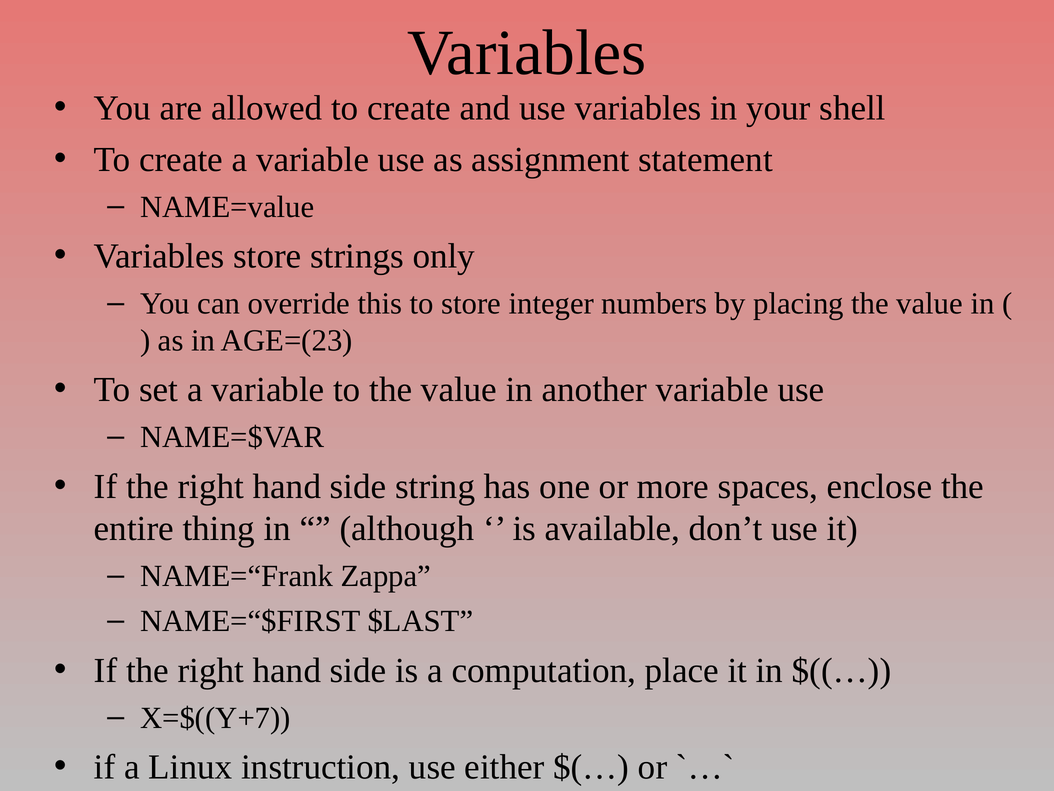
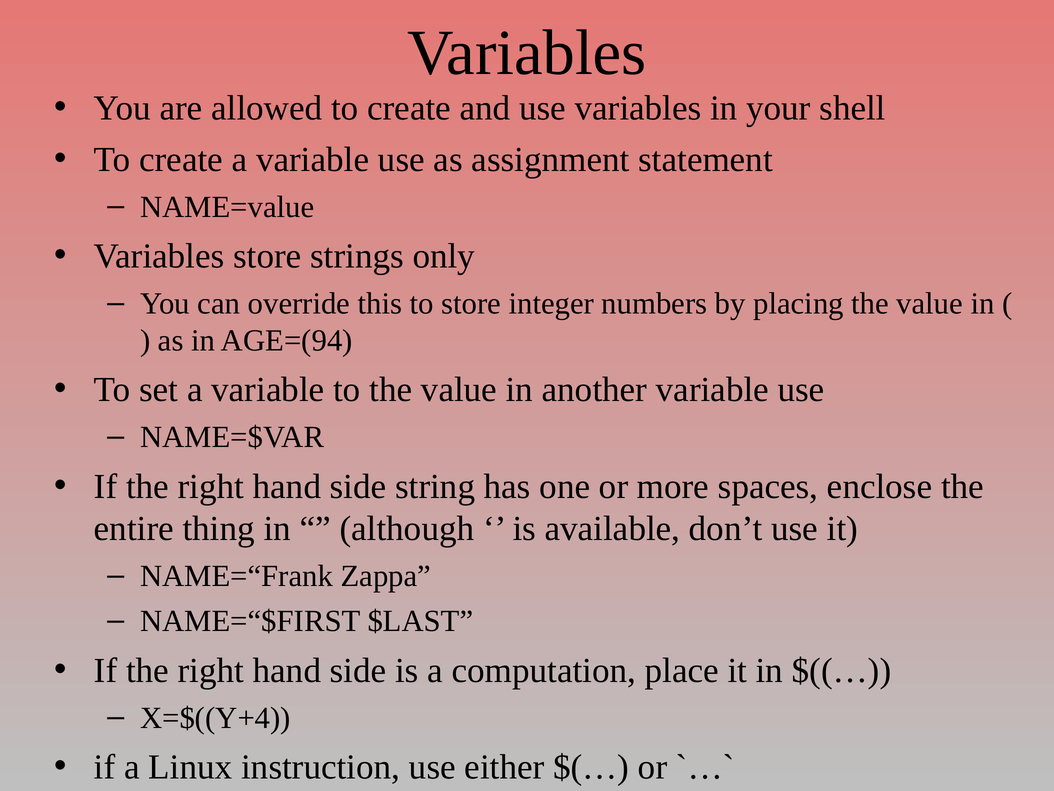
AGE=(23: AGE=(23 -> AGE=(94 (287, 340)
X=$((Y+7: X=$((Y+7 -> X=$((Y+4 (215, 718)
